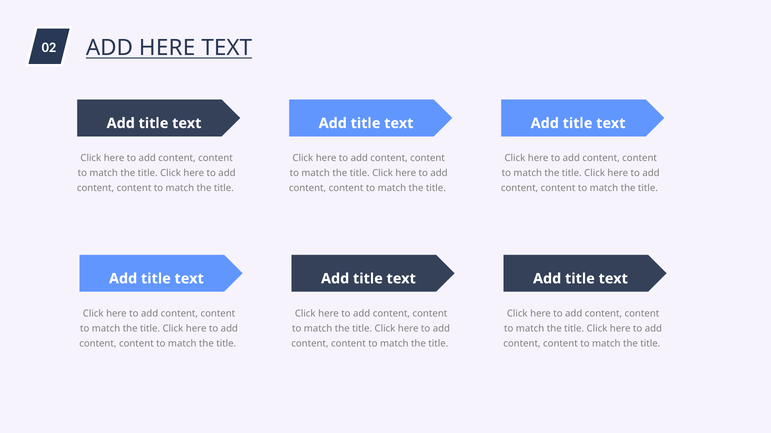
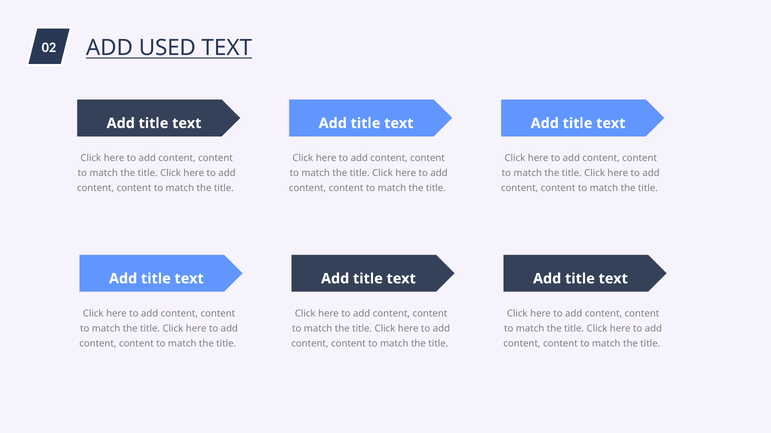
ADD HERE: HERE -> USED (167, 48)
